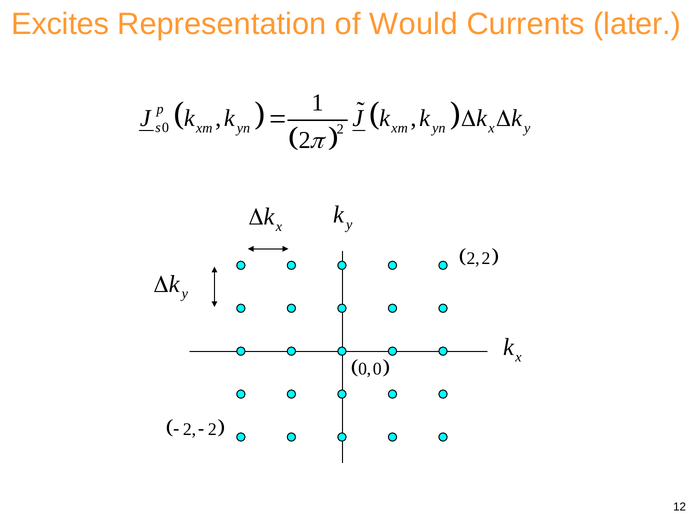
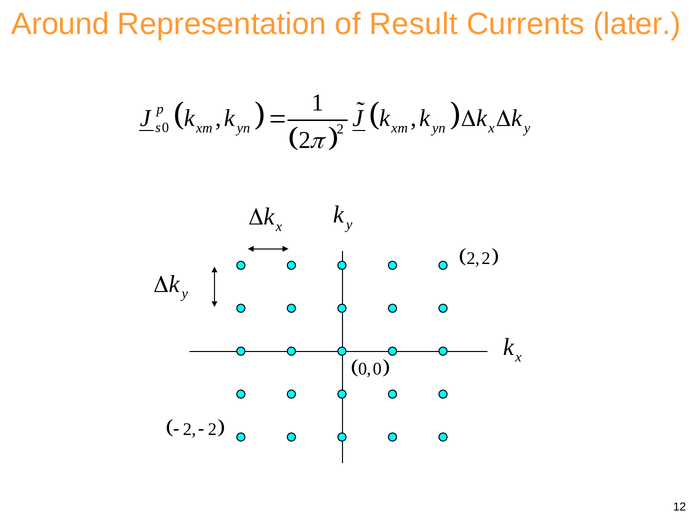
Excites: Excites -> Around (60, 24)
Would: Would -> Result (413, 24)
